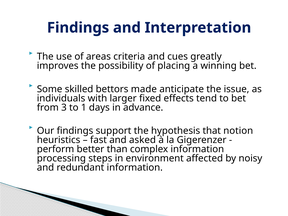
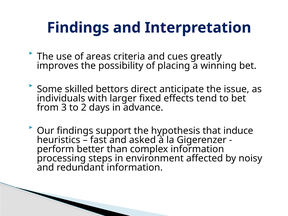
made: made -> direct (144, 89)
1: 1 -> 2 (84, 107)
notion: notion -> induce (238, 131)
